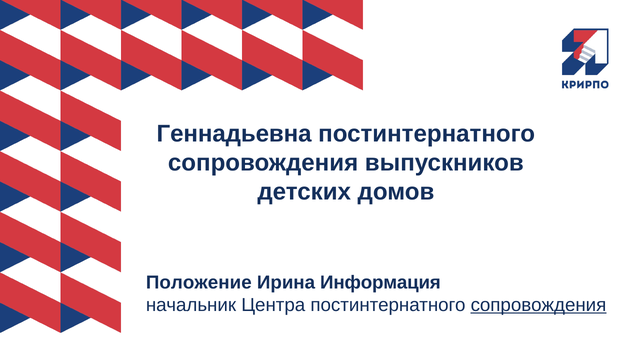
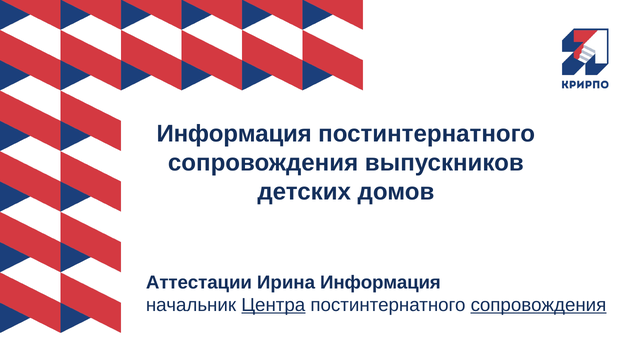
Геннадьевна: Геннадьевна -> Информация (234, 134)
Положение: Положение -> Аттестации (199, 282)
Центра underline: none -> present (273, 305)
